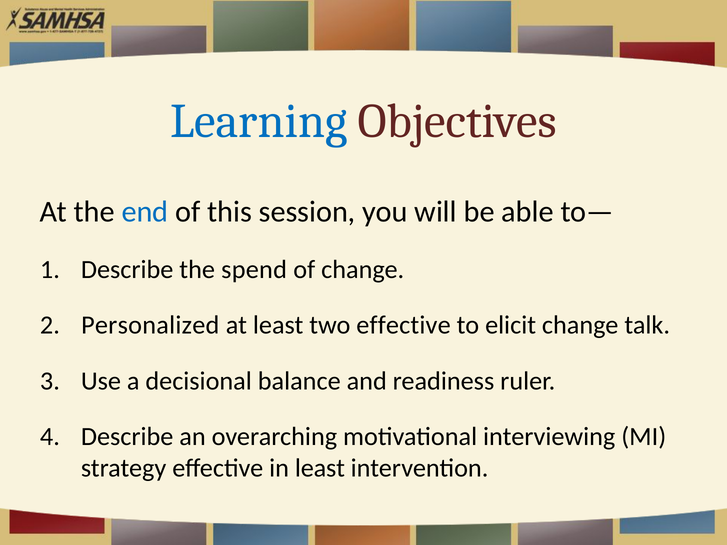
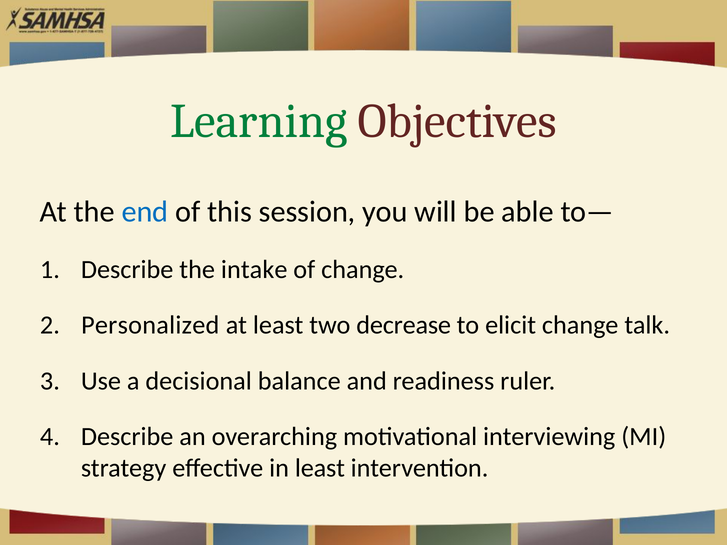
Learning colour: blue -> green (259, 122)
spend: spend -> intake (254, 270)
two effective: effective -> decrease (404, 325)
